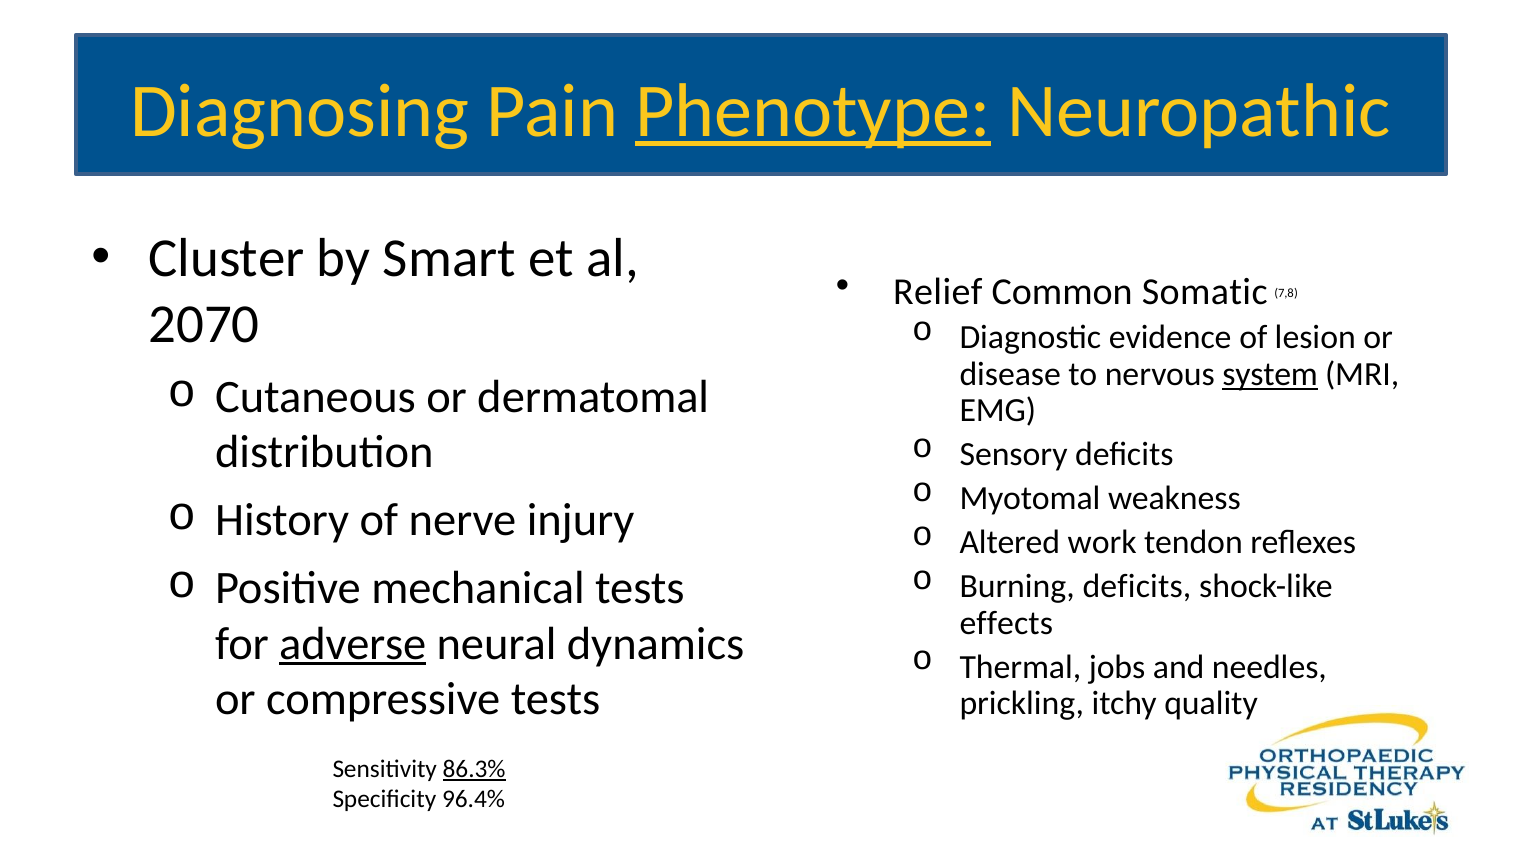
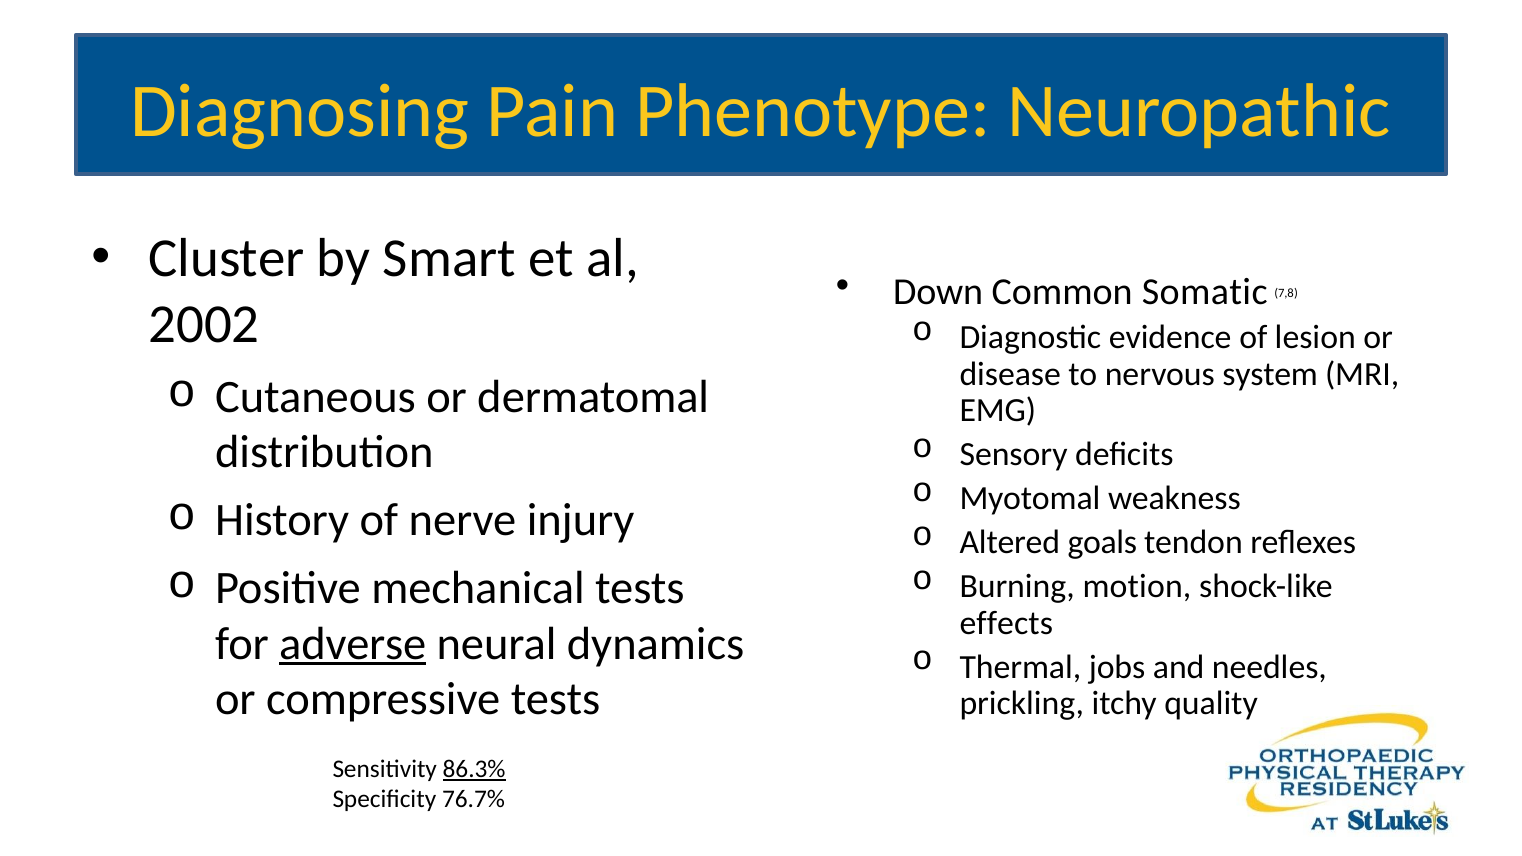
Phenotype underline: present -> none (813, 111)
Relief: Relief -> Down (938, 292)
2070: 2070 -> 2002 (204, 325)
system underline: present -> none (1270, 374)
work: work -> goals (1102, 543)
Burning deficits: deficits -> motion (1137, 587)
96.4%: 96.4% -> 76.7% (474, 800)
